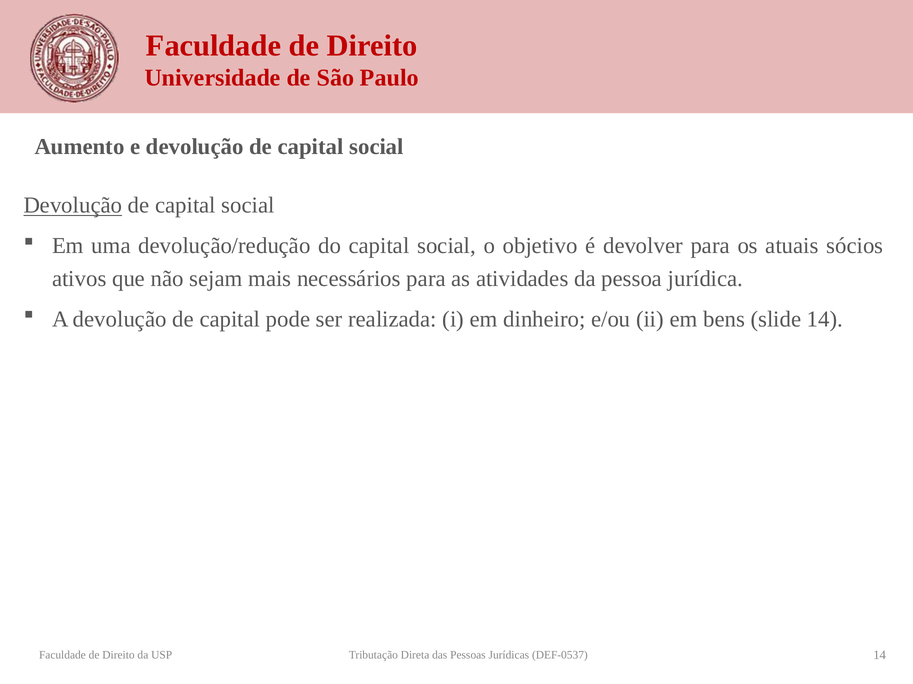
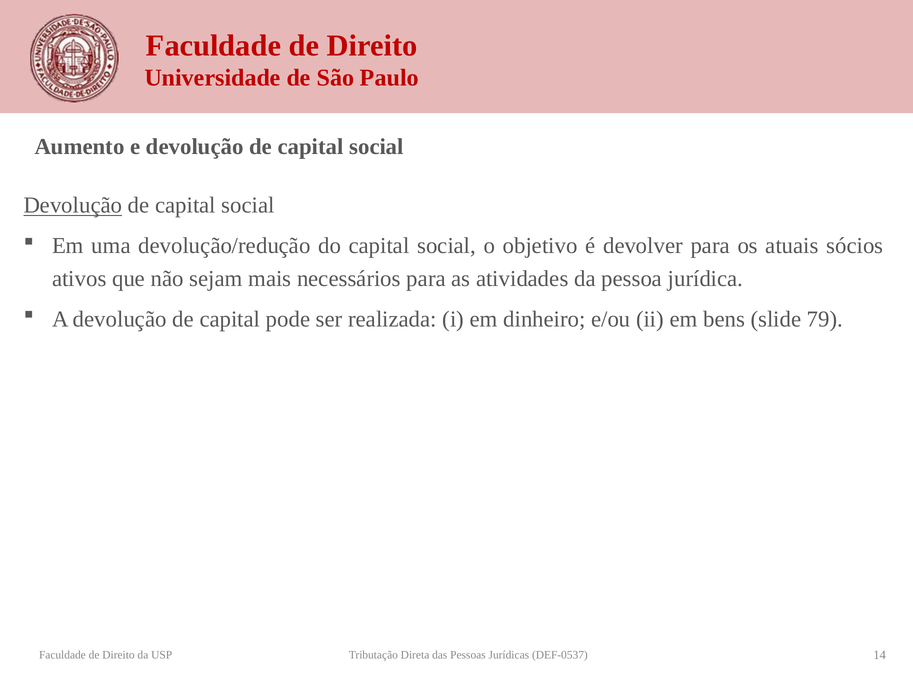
slide 14: 14 -> 79 (825, 319)
